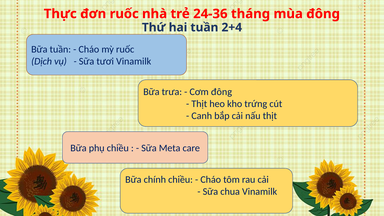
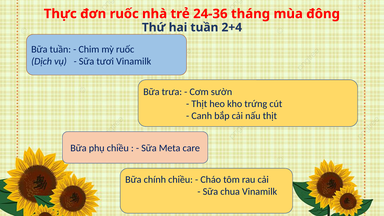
Cháo: Cháo -> Chim (89, 49)
Cơm đông: đông -> sườn (222, 92)
